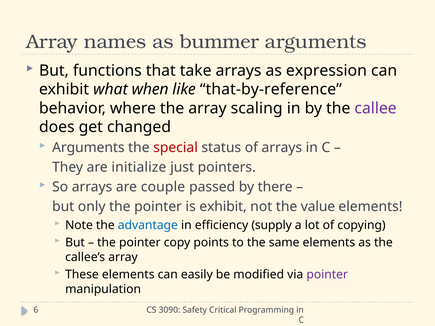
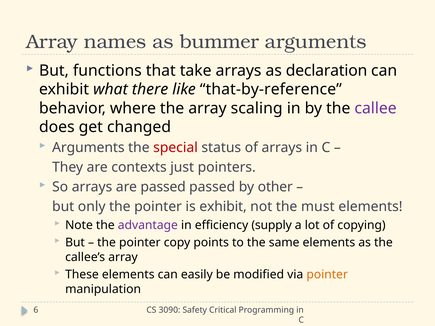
expression: expression -> declaration (327, 71)
when: when -> there (150, 90)
initialize: initialize -> contexts (139, 167)
are couple: couple -> passed (163, 187)
there: there -> other (275, 187)
value: value -> must (318, 207)
advantage colour: blue -> purple (148, 225)
pointer colour: purple -> orange (327, 275)
